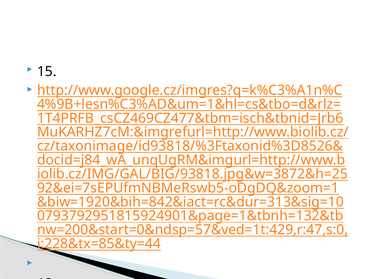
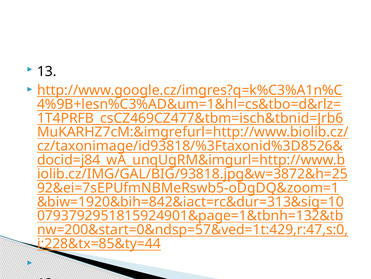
15: 15 -> 13 (47, 71)
